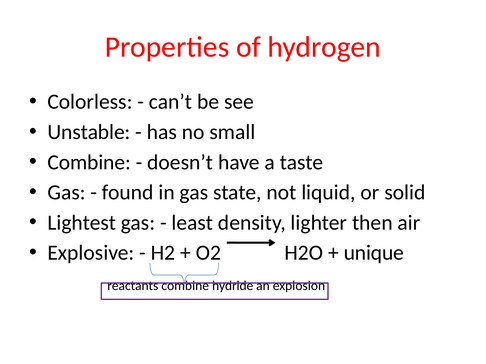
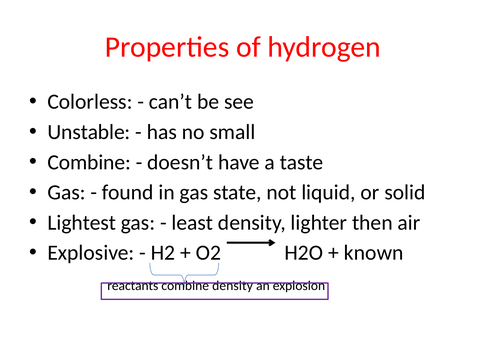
unique: unique -> known (374, 253)
combine hydride: hydride -> density (233, 286)
